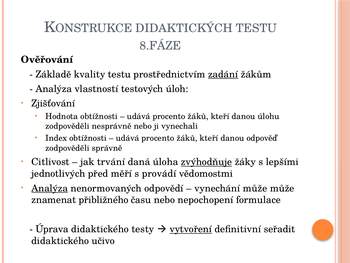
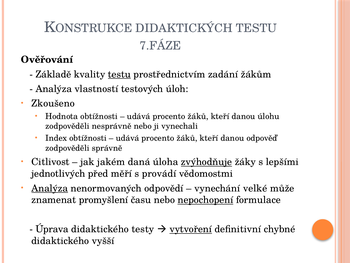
8.FÁZE: 8.FÁZE -> 7.FÁZE (160, 46)
testu underline: none -> present (119, 74)
zadání underline: present -> none (223, 74)
Zjišťování: Zjišťování -> Zkoušeno (53, 103)
trvání: trvání -> jakém (111, 162)
vynechání může: může -> velké (255, 188)
přibližného: přibližného -> promyšlení (104, 200)
nepochopení underline: none -> present (205, 200)
seřadit: seřadit -> chybné (279, 229)
učivo: učivo -> vyšší (103, 240)
